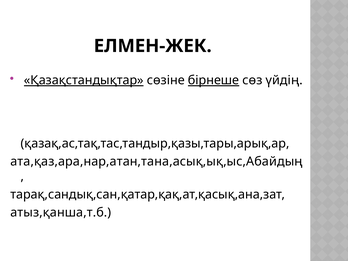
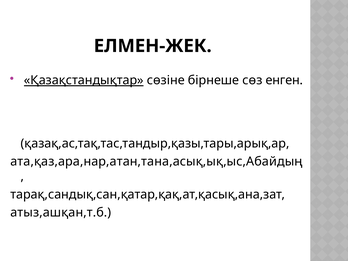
бірнеше underline: present -> none (214, 80)
үйдің: үйдің -> енген (284, 80)
атыз,қанша,т.б: атыз,қанша,т.б -> атыз,ашқан,т.б (61, 213)
